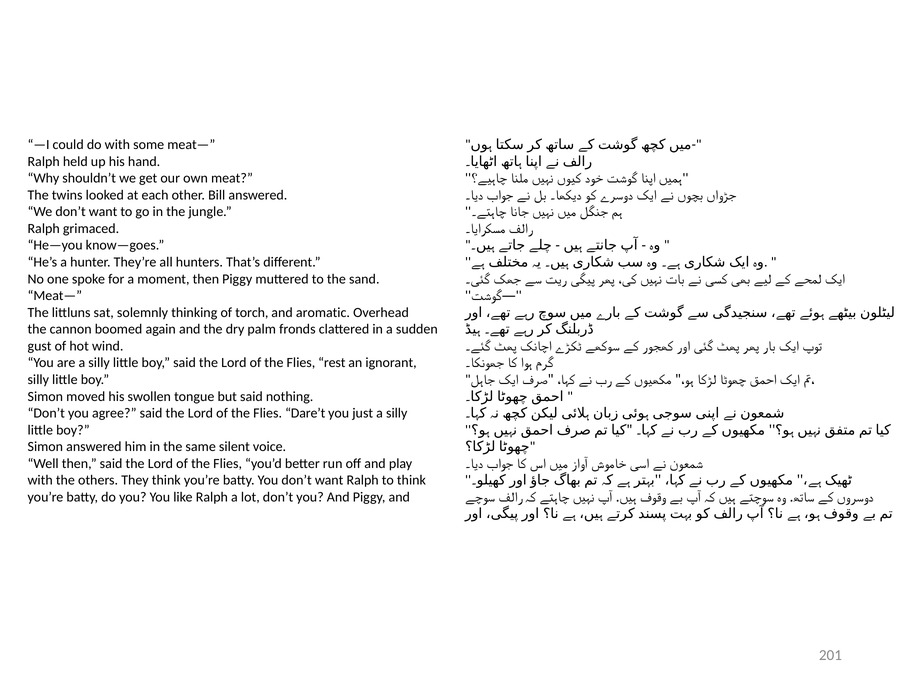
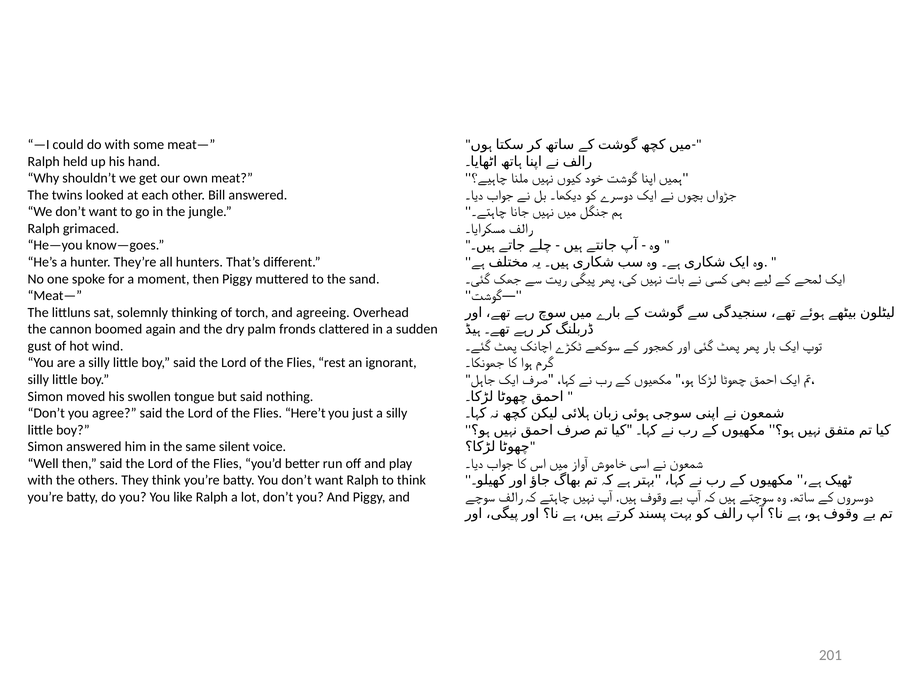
aromatic: aromatic -> agreeing (323, 312)
Dare’t: Dare’t -> Here’t (305, 413)
